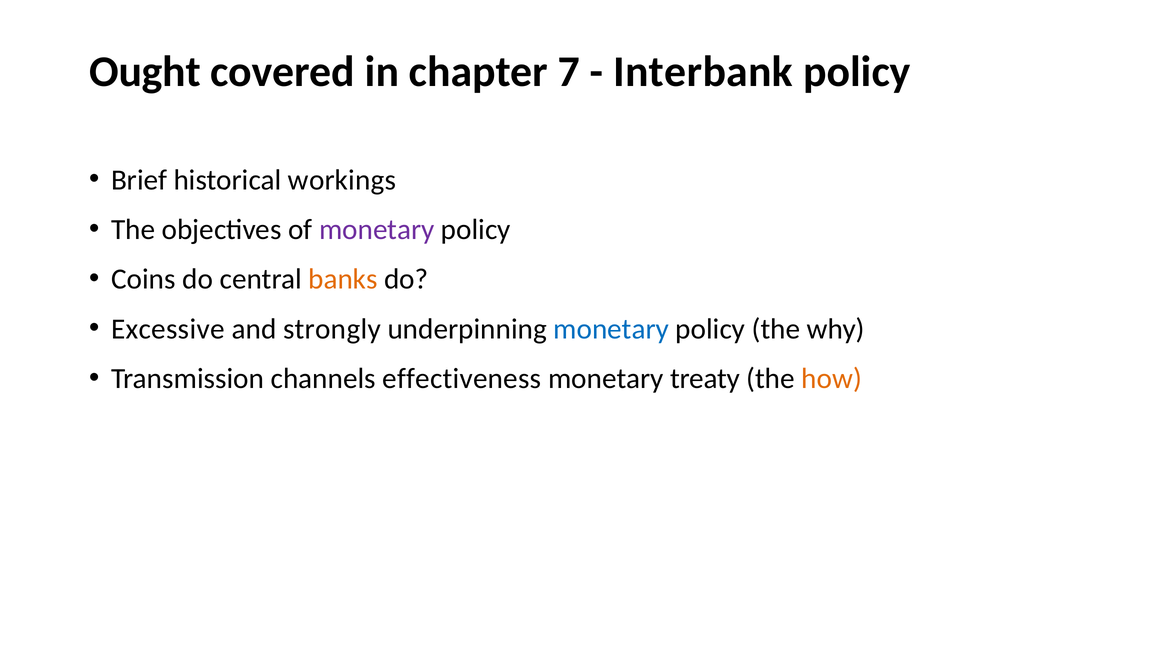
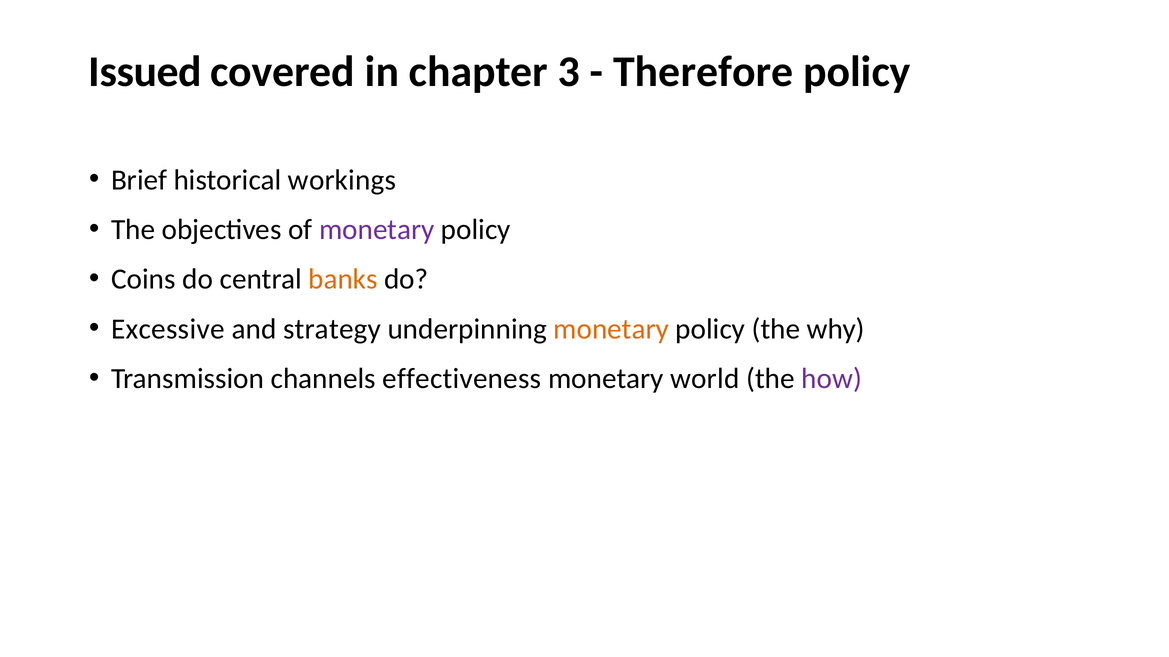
Ought: Ought -> Issued (145, 72)
7: 7 -> 3 (569, 72)
Interbank: Interbank -> Therefore (703, 72)
strongly: strongly -> strategy (332, 329)
monetary colour: blue -> orange (611, 329)
treaty: treaty -> world (705, 379)
how colour: orange -> purple (832, 379)
